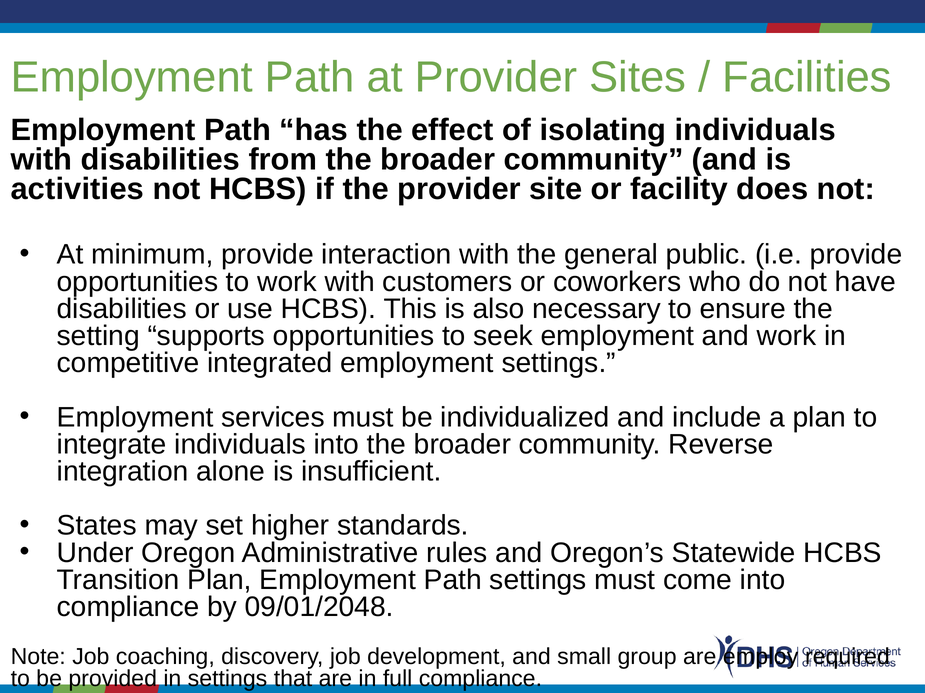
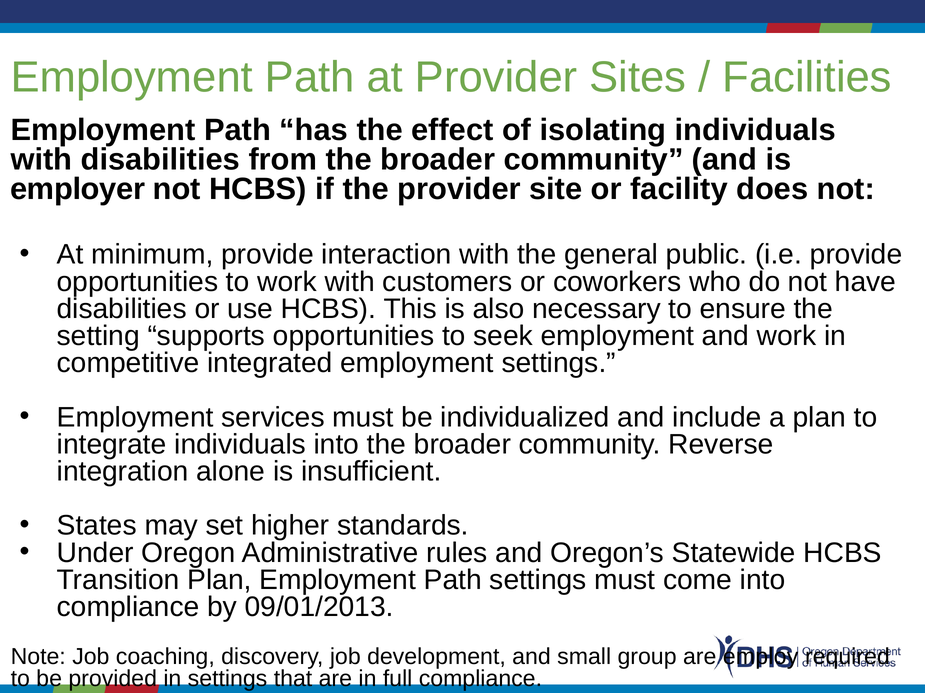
activities: activities -> employer (78, 189)
09/01/2048: 09/01/2048 -> 09/01/2013 (319, 608)
